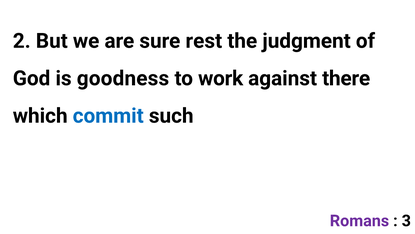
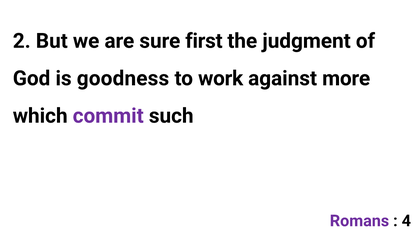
rest: rest -> first (204, 41)
there: there -> more (346, 78)
commit colour: blue -> purple (108, 116)
3: 3 -> 4 (406, 220)
